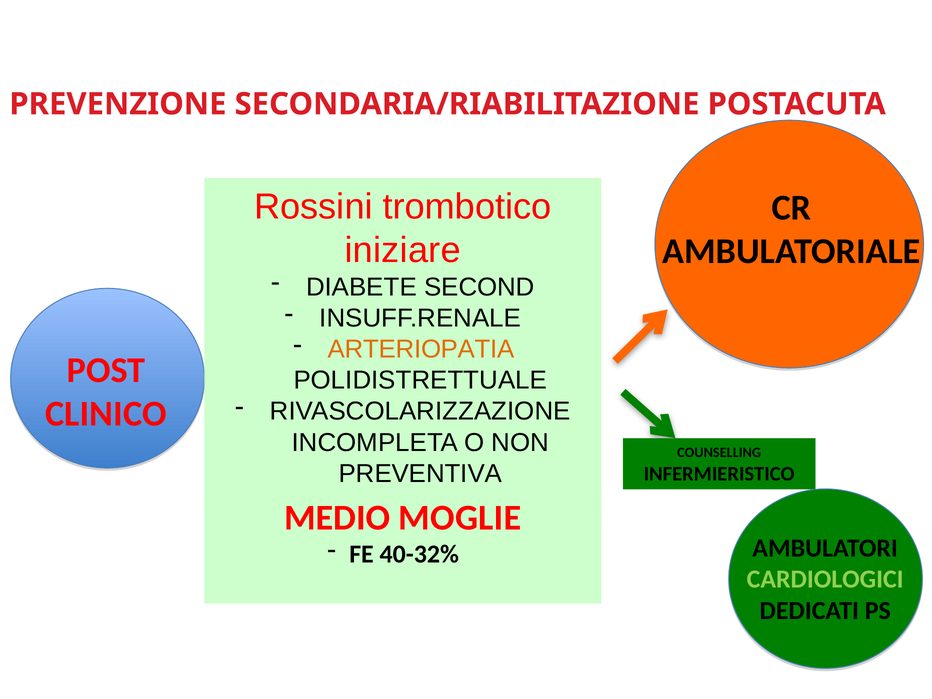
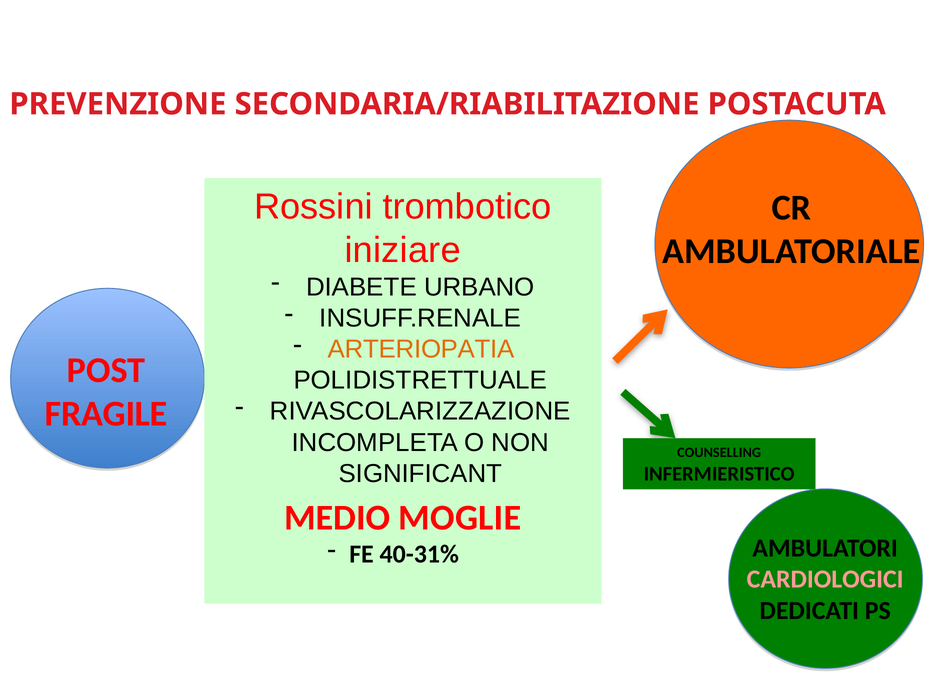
SECOND: SECOND -> URBANO (479, 287)
CLINICO: CLINICO -> FRAGILE (106, 414)
PREVENTIVA: PREVENTIVA -> SIGNIFICANT (420, 474)
40-32%: 40-32% -> 40-31% (419, 554)
CARDIOLOGICI colour: light green -> pink (825, 579)
